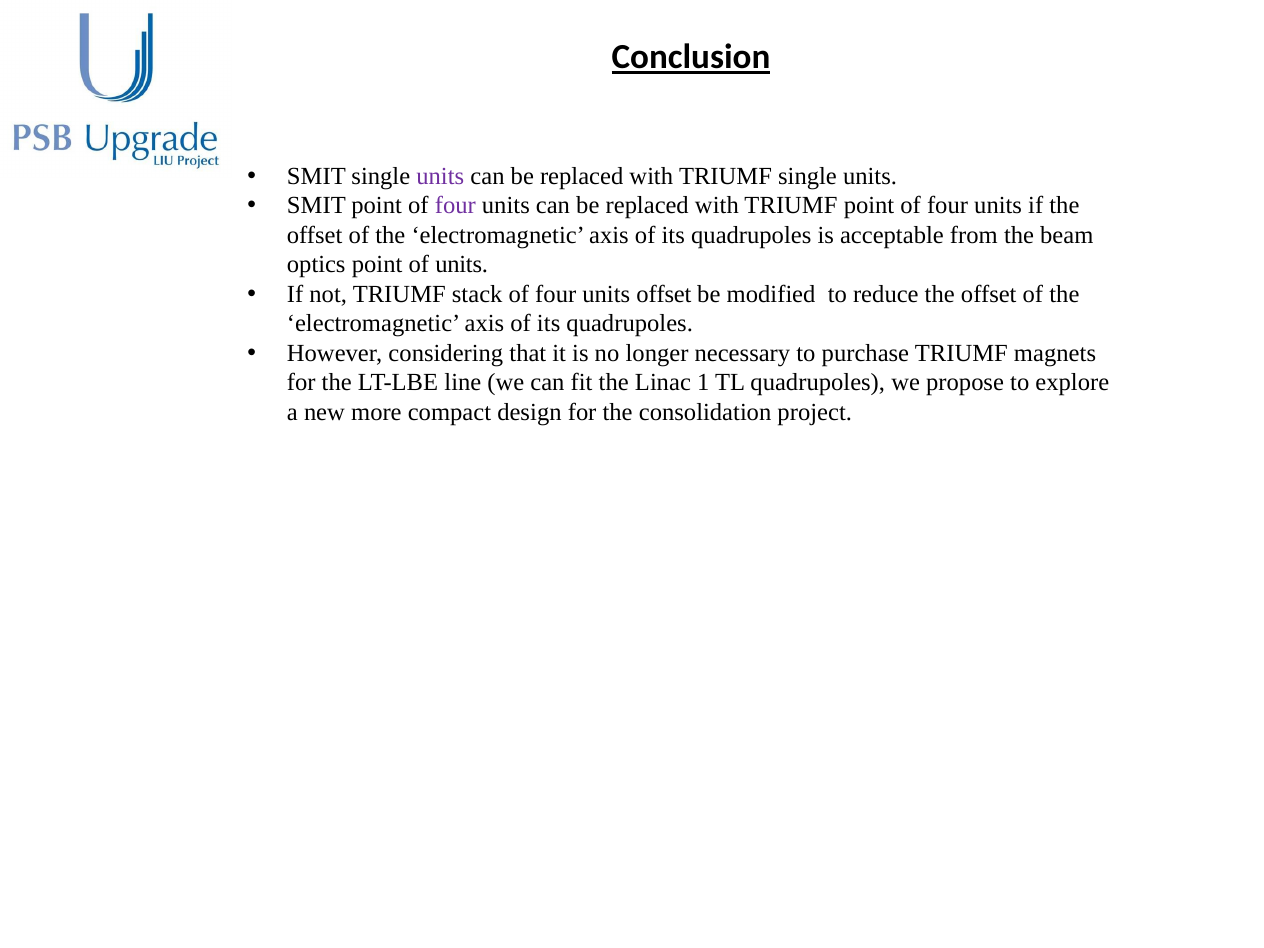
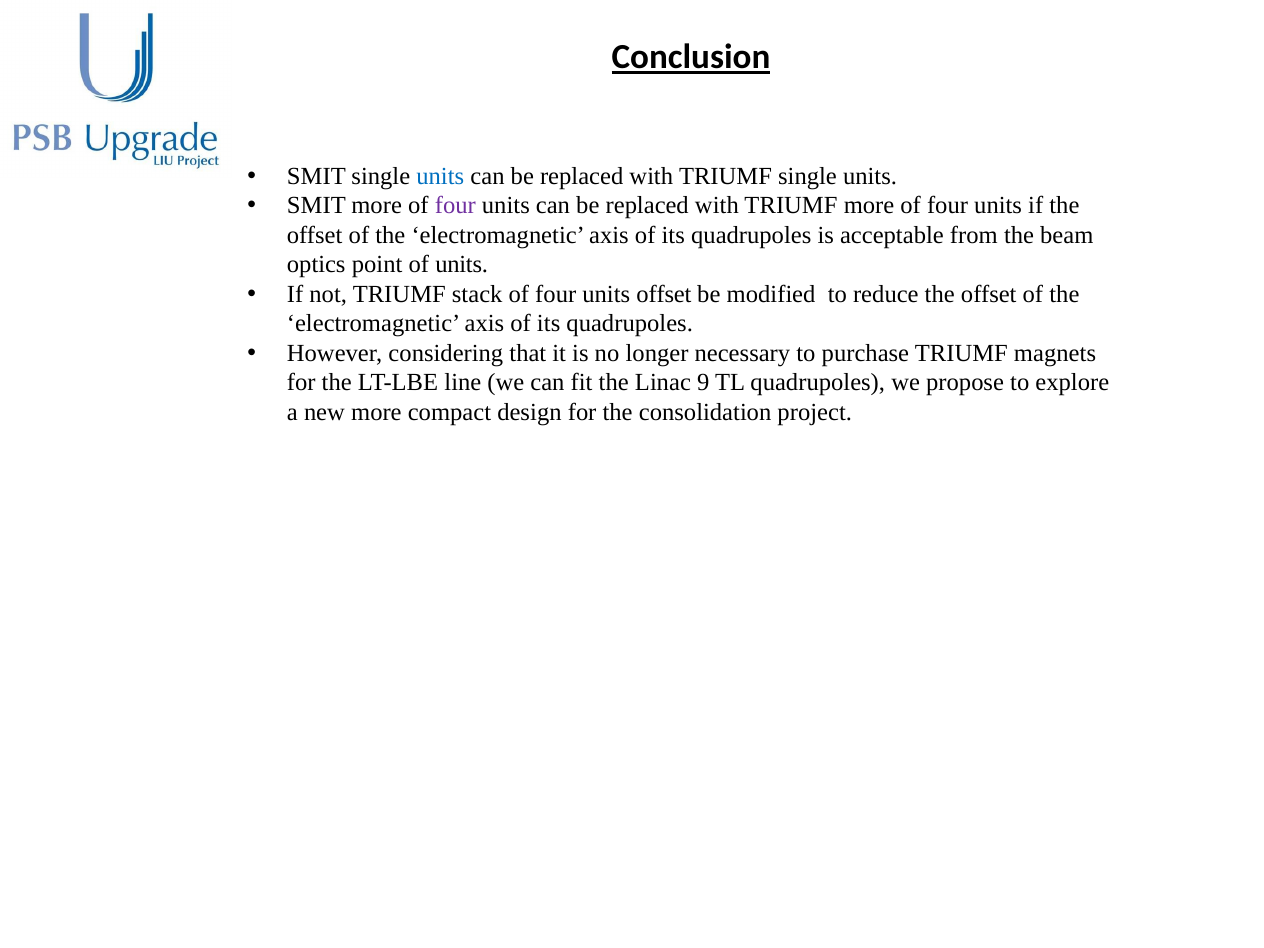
units colour: purple -> blue (440, 176)
SMIT point: point -> more (377, 206)
TRIUMF point: point -> more (869, 206)
1: 1 -> 9 (703, 383)
